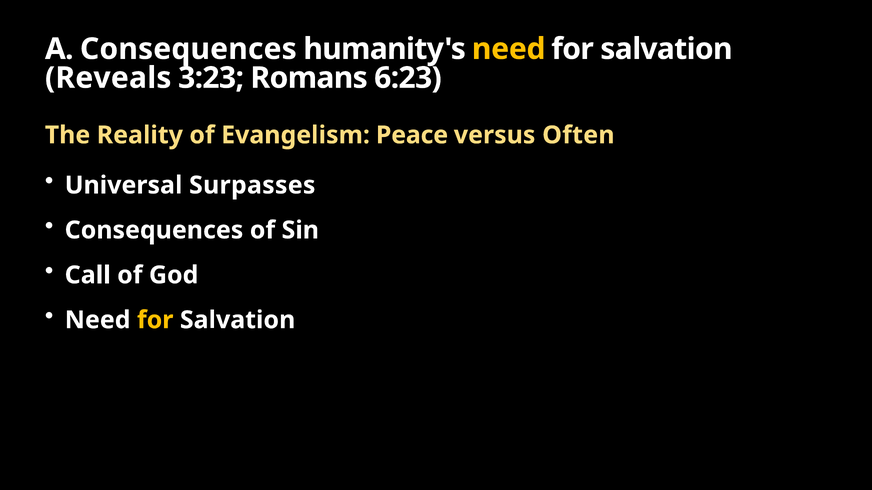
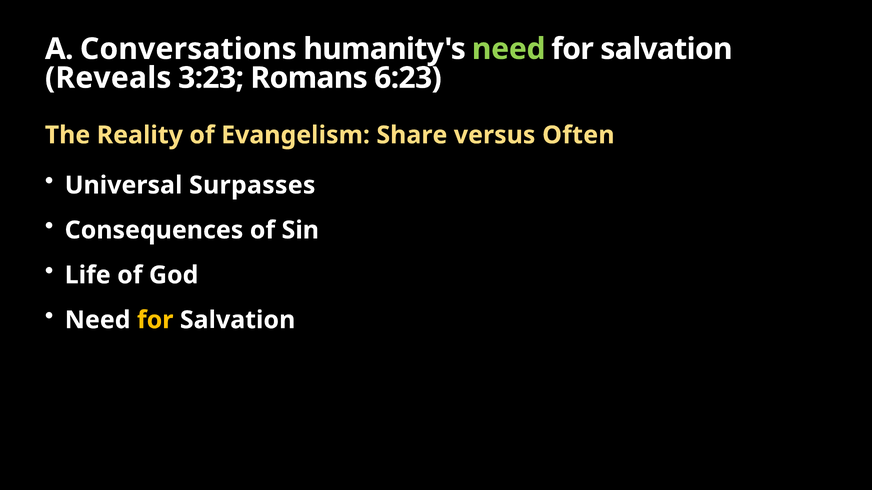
A Consequences: Consequences -> Conversations (188, 49)
need colour: yellow -> light green (509, 49)
Peace: Peace -> Share (412, 135)
Call: Call -> Life (88, 275)
